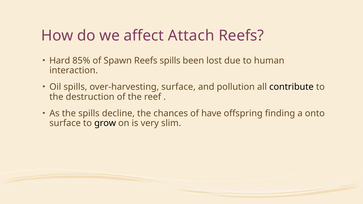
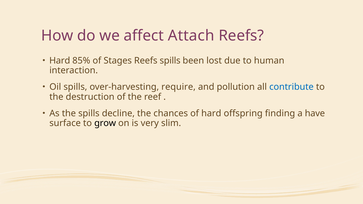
Spawn: Spawn -> Stages (118, 61)
over-harvesting surface: surface -> require (179, 87)
contribute colour: black -> blue (291, 87)
of have: have -> hard (211, 113)
onto: onto -> have (315, 113)
